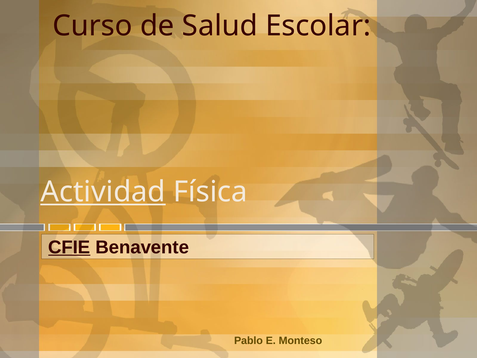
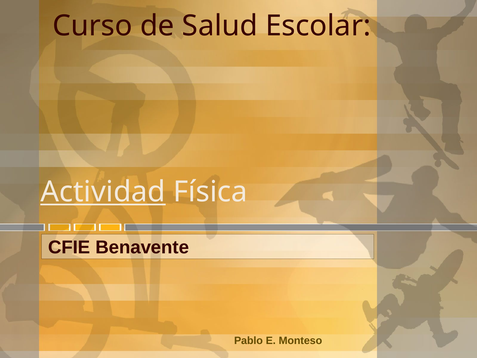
CFIE underline: present -> none (69, 247)
